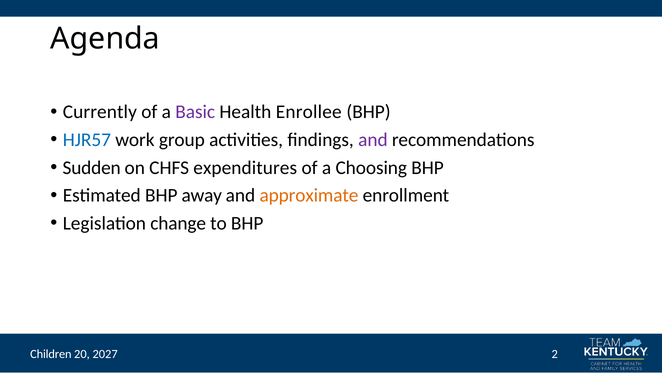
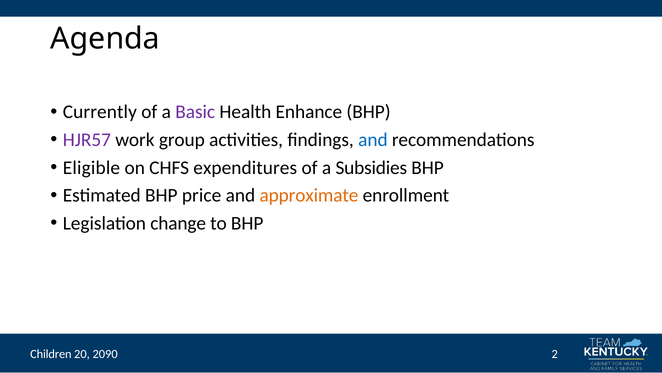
Enrollee: Enrollee -> Enhance (309, 112)
HJR57 colour: blue -> purple (87, 140)
and colour: purple -> blue (373, 140)
Sudden: Sudden -> Eligible (91, 167)
Choosing: Choosing -> Subsidies (371, 167)
away: away -> price (202, 195)
2027: 2027 -> 2090 (105, 353)
